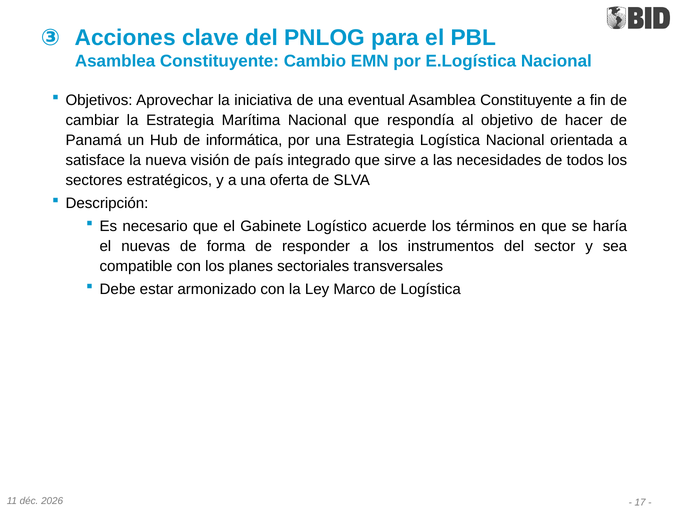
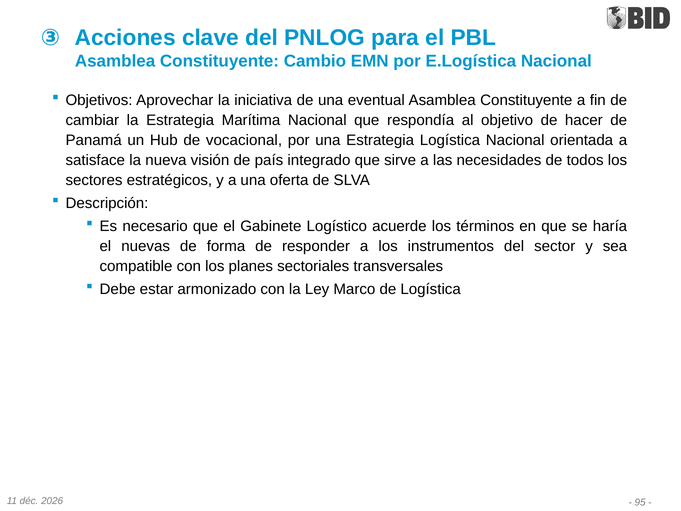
informática: informática -> vocacional (244, 140)
17: 17 -> 95 (640, 502)
